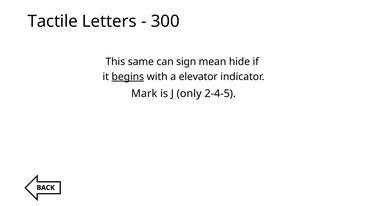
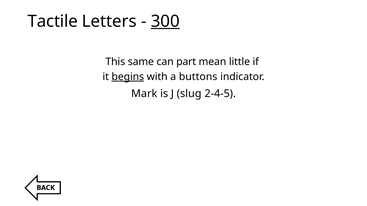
300 underline: none -> present (165, 21)
sign: sign -> part (186, 62)
hide: hide -> little (239, 62)
elevator: elevator -> buttons (198, 77)
only: only -> slug (189, 94)
